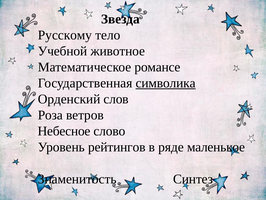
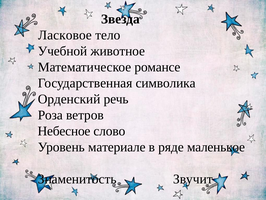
Русскому: Русскому -> Ласковое (65, 35)
символика underline: present -> none (166, 83)
слов: слов -> речь (116, 99)
рейтингов: рейтингов -> материале (117, 147)
Синтез: Синтез -> Звучит (193, 179)
